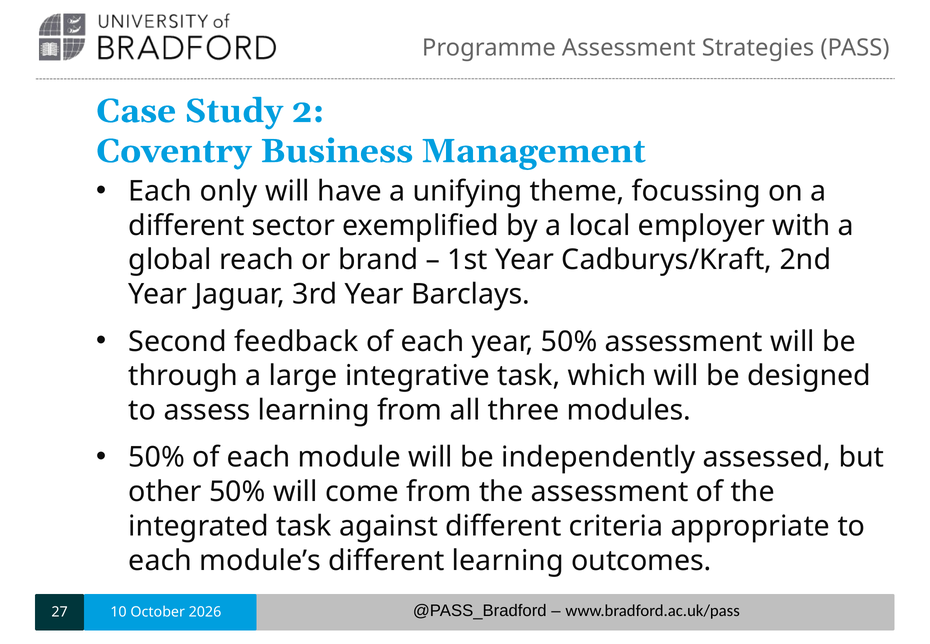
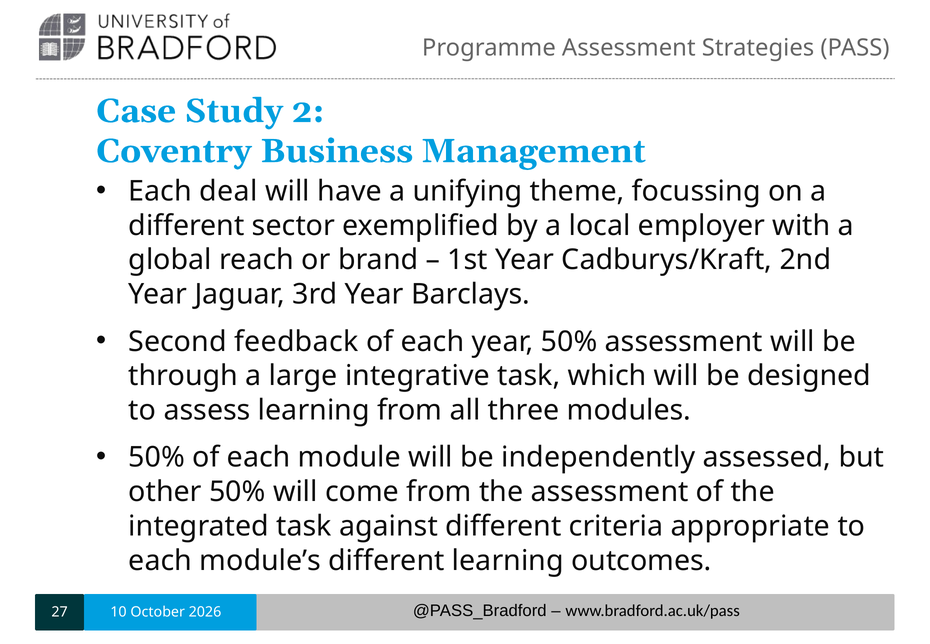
only: only -> deal (228, 191)
